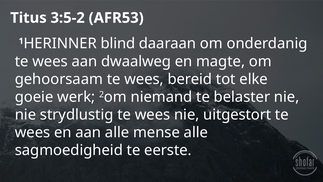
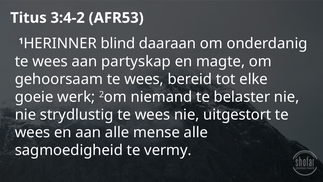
3:5-2: 3:5-2 -> 3:4-2 (68, 18)
dwaalweg: dwaalweg -> partyskap (136, 61)
eerste: eerste -> vermy (168, 150)
